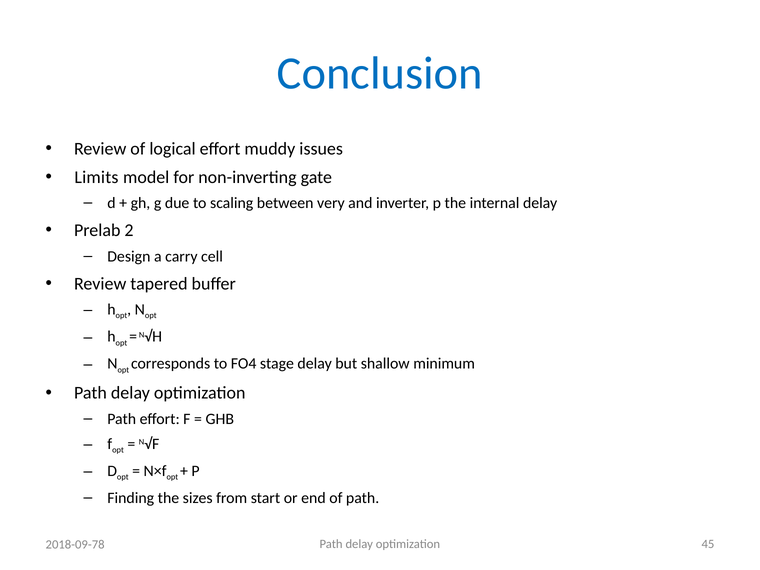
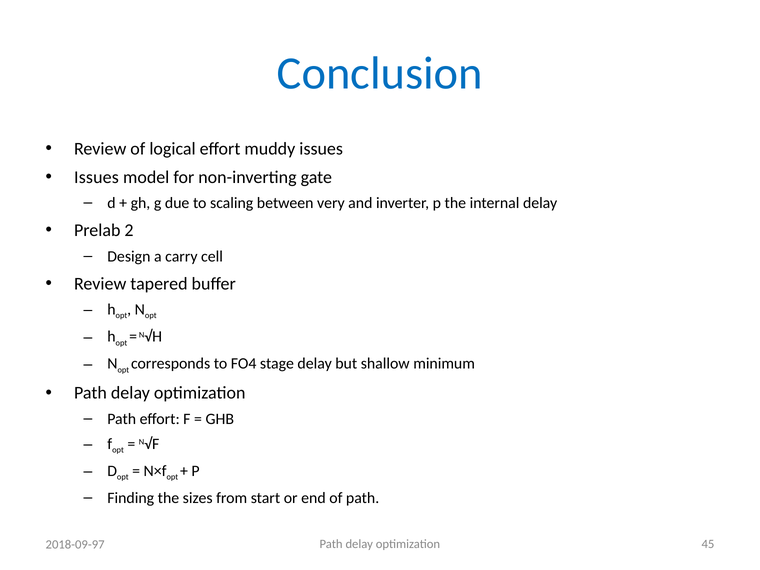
Limits: Limits -> Issues (96, 177)
2018-09-78: 2018-09-78 -> 2018-09-97 (75, 544)
